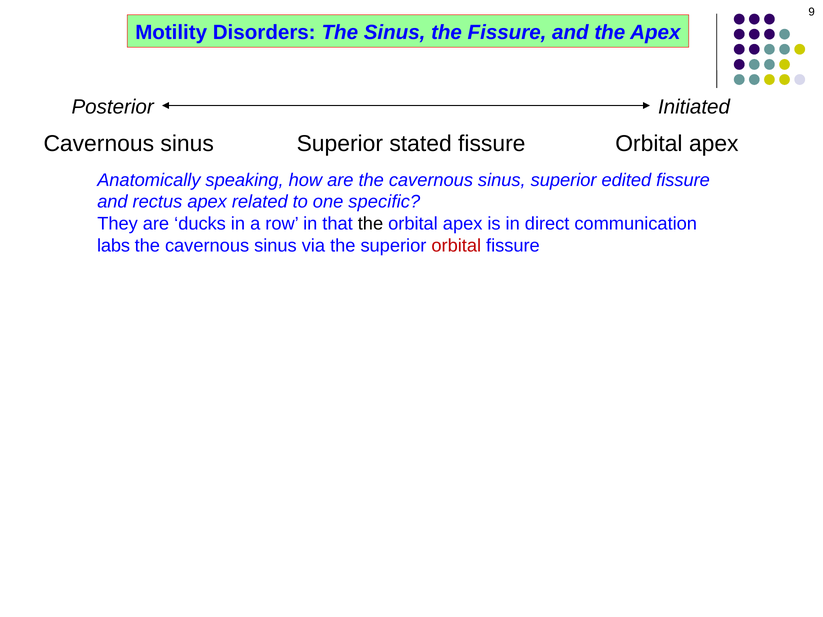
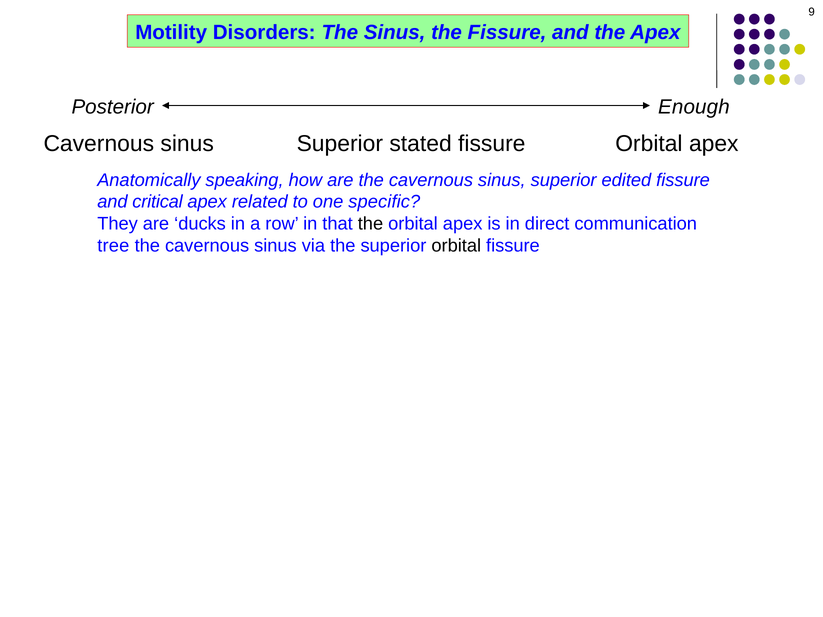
Initiated: Initiated -> Enough (694, 107)
rectus: rectus -> critical (158, 202)
labs: labs -> tree (113, 246)
orbital colour: red -> black (456, 246)
